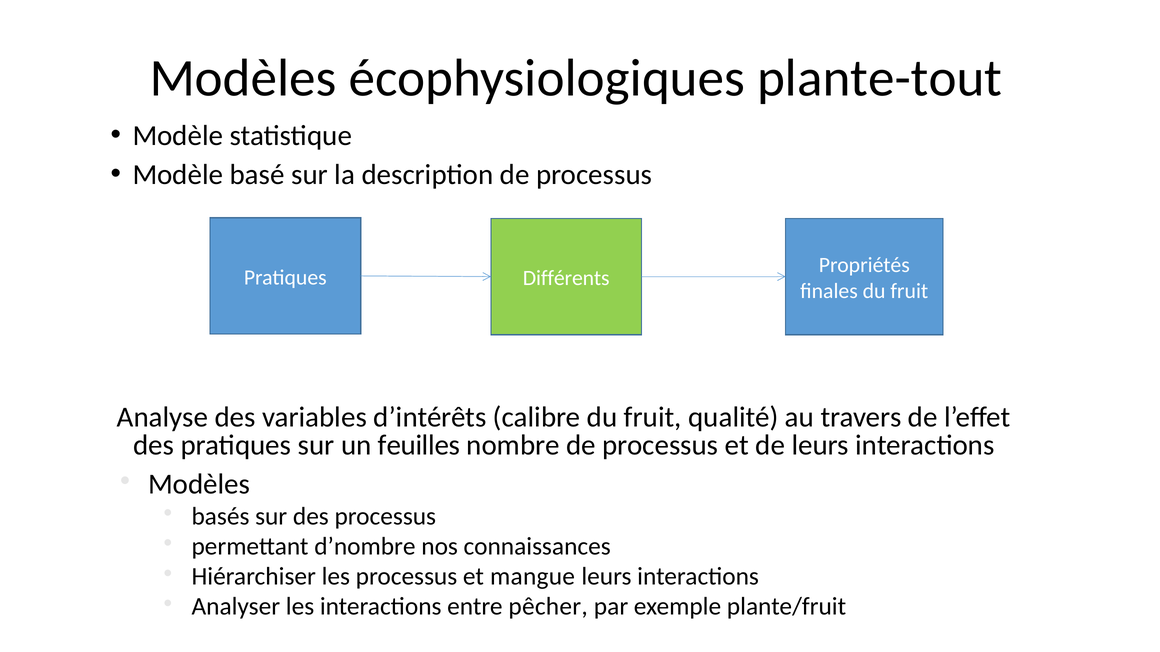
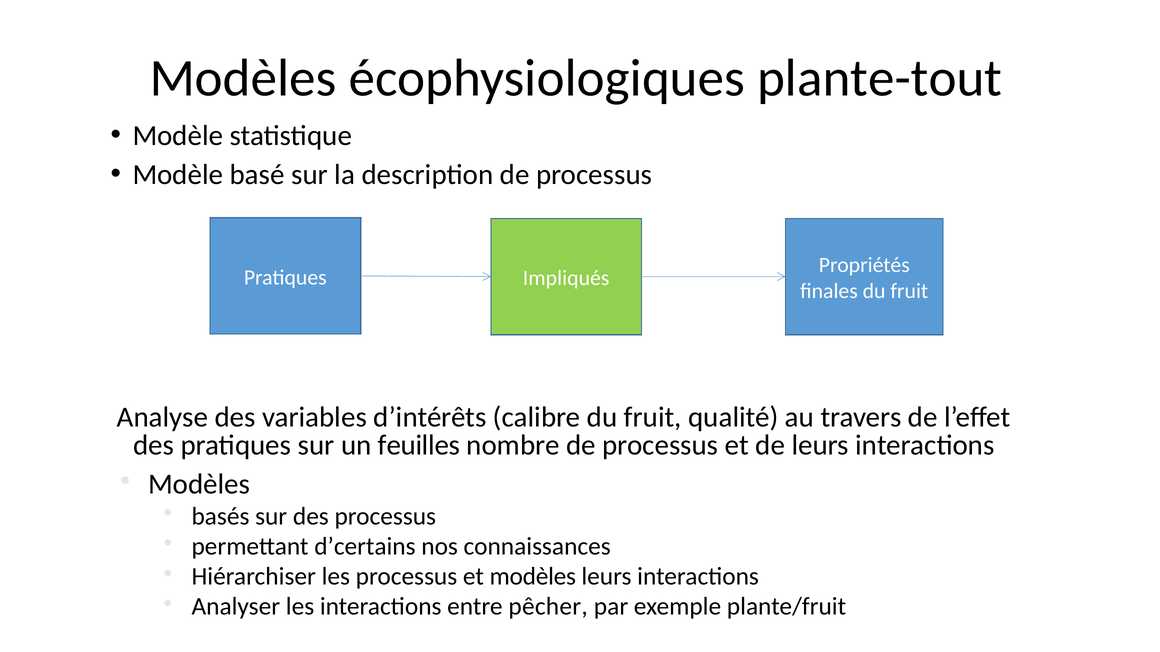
Différents: Différents -> Impliqués (566, 278)
d’nombre: d’nombre -> d’certains (365, 547)
et mangue: mangue -> modèles (533, 577)
